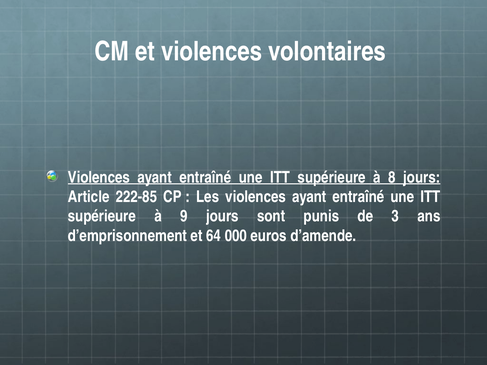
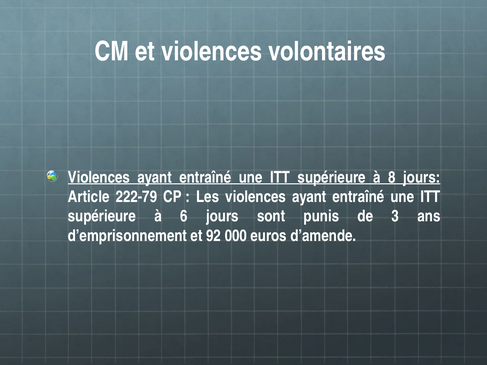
222-85: 222-85 -> 222-79 (136, 197)
9: 9 -> 6 (184, 216)
64: 64 -> 92 (214, 236)
